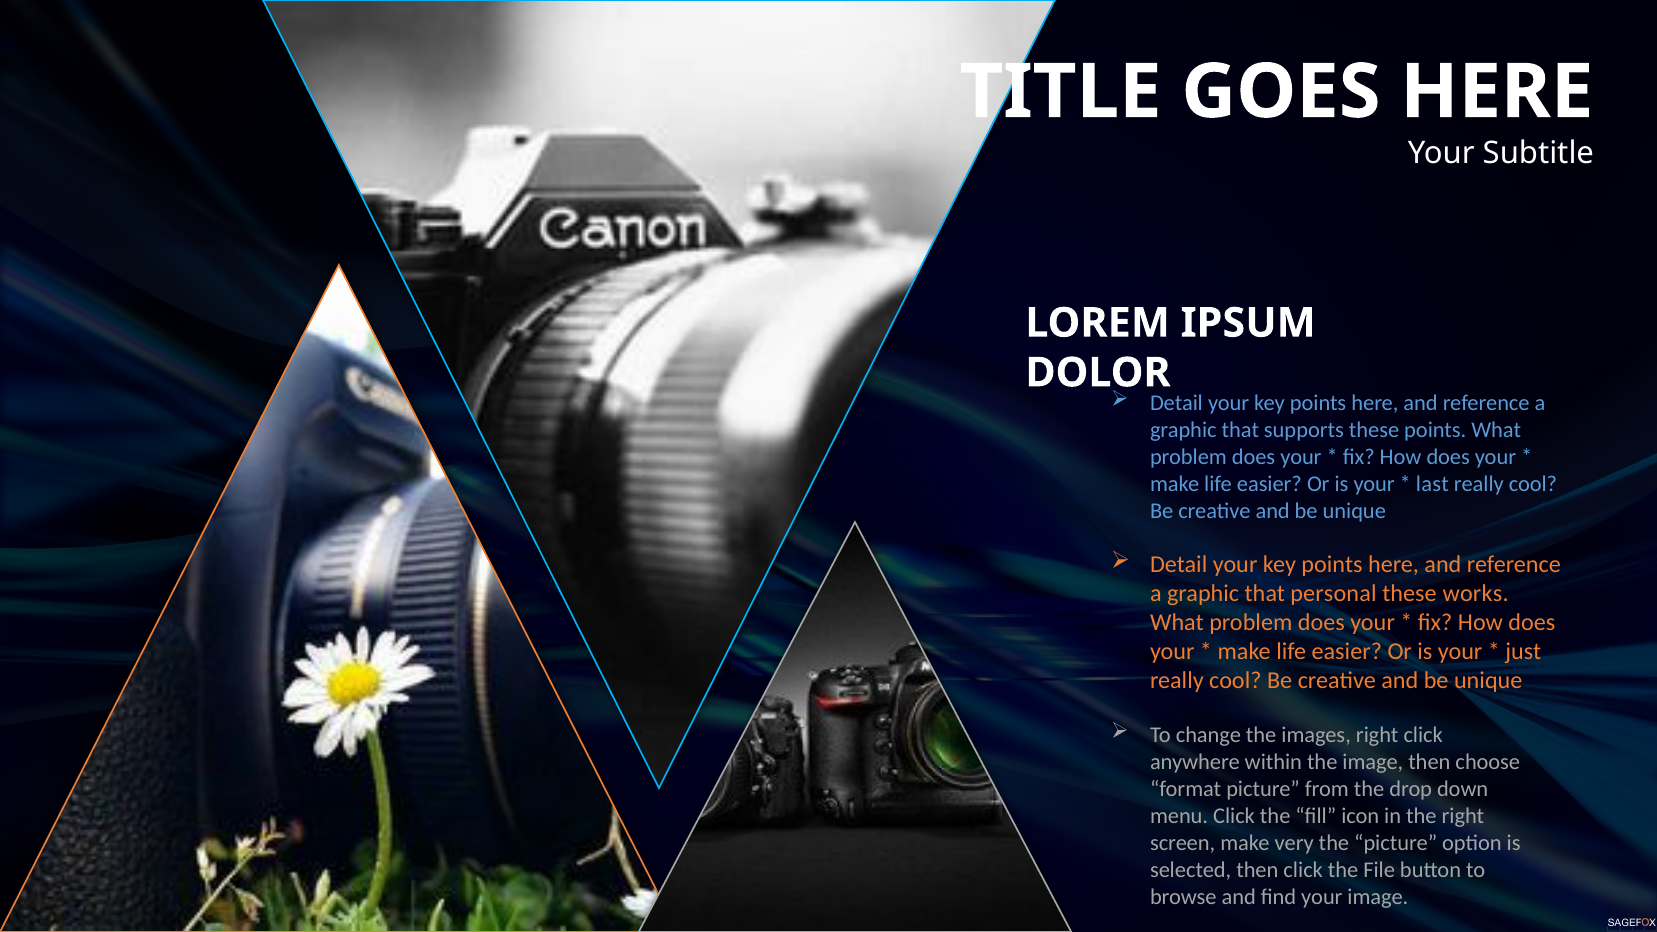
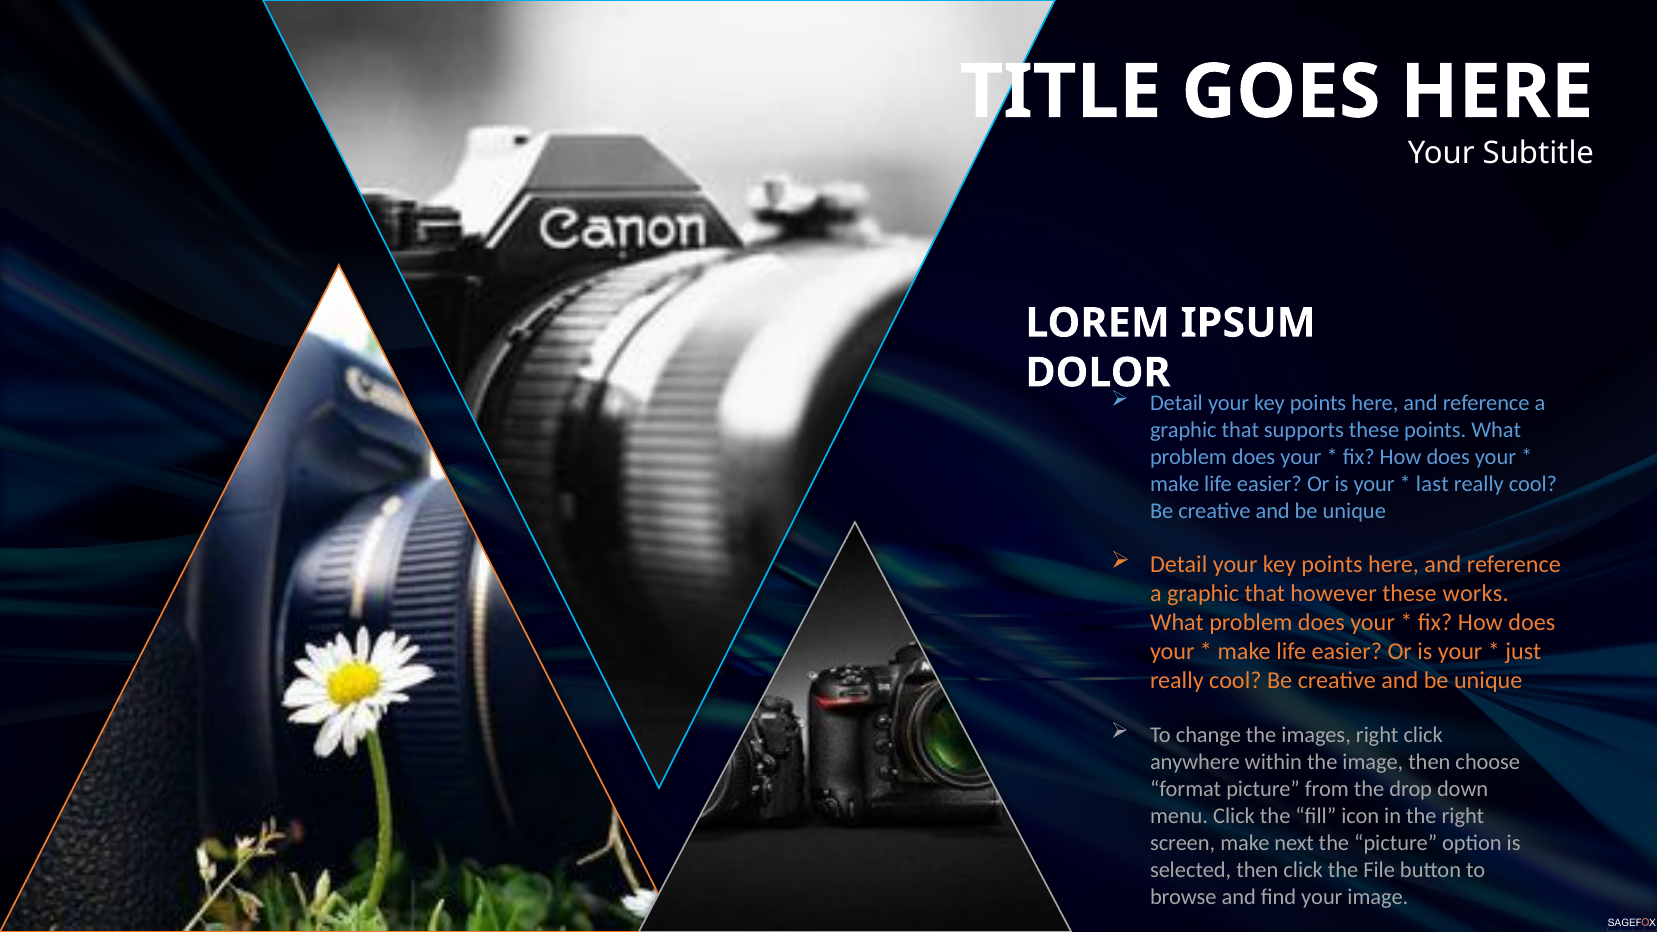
personal: personal -> however (1334, 594)
very: very -> next (1294, 843)
